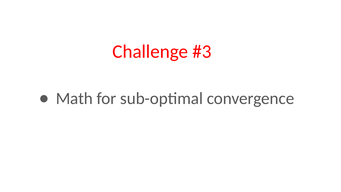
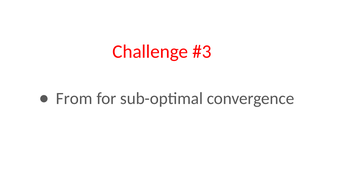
Math: Math -> From (74, 98)
